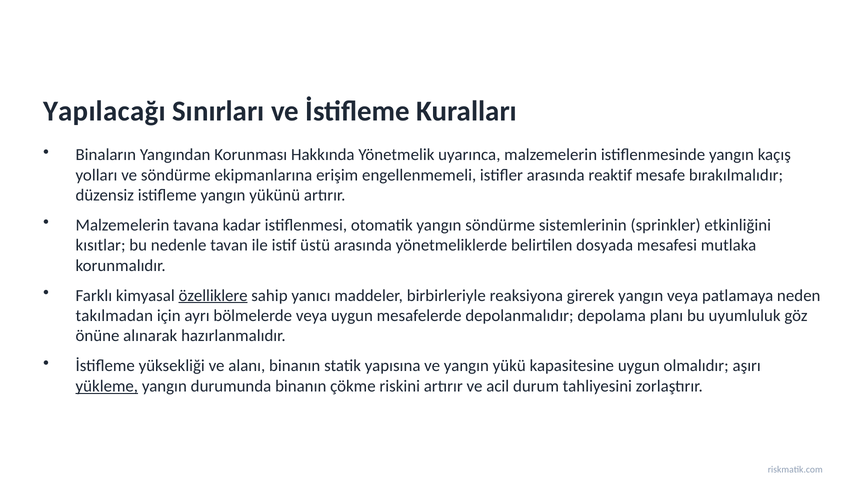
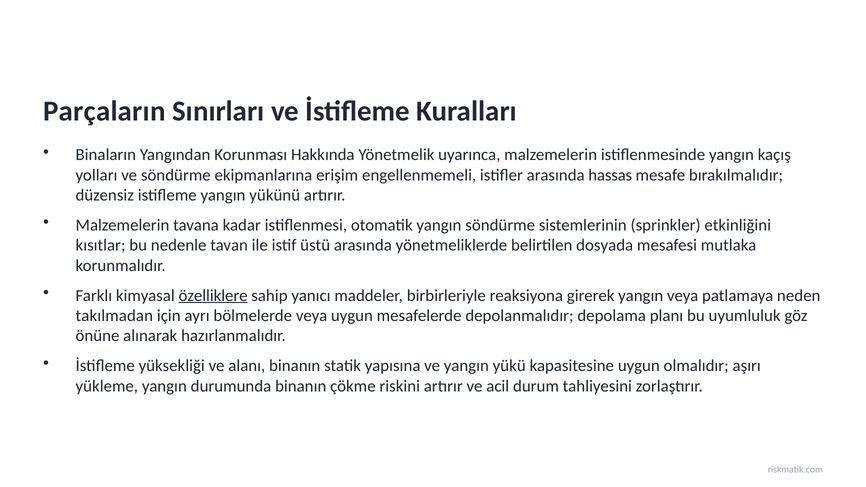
Yapılacağı: Yapılacağı -> Parçaların (104, 111)
reaktif: reaktif -> hassas (610, 175)
yükleme underline: present -> none (107, 386)
